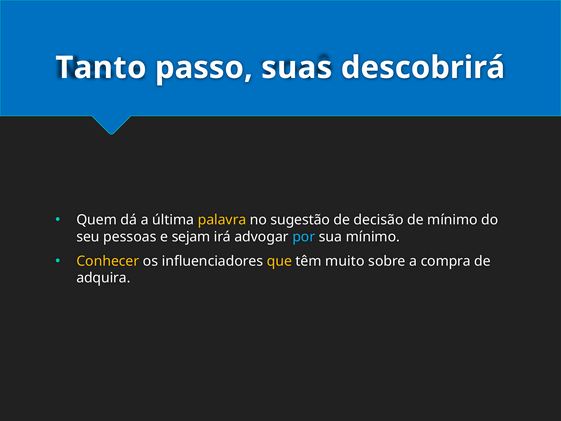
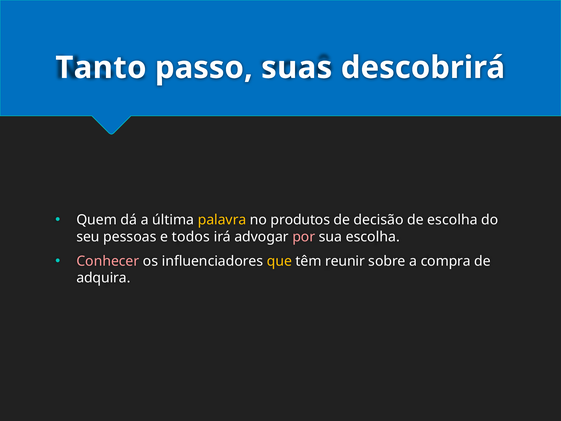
sugestão: sugestão -> produtos (300, 220)
de mínimo: mínimo -> escolha (452, 220)
sejam: sejam -> todos (191, 237)
por colour: light blue -> pink (304, 237)
sua mínimo: mínimo -> escolha (373, 237)
Conhecer colour: yellow -> pink (108, 261)
muito: muito -> reunir (345, 261)
